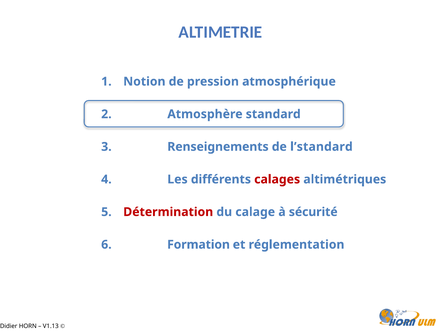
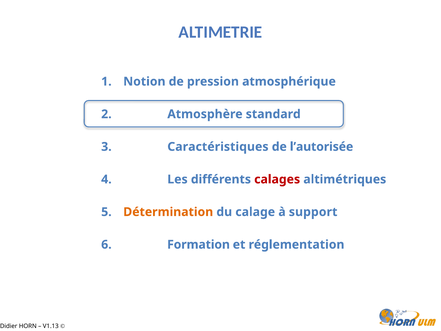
Renseignements: Renseignements -> Caractéristiques (218, 147)
l’standard: l’standard -> l’autorisée (322, 147)
Détermination colour: red -> orange (168, 212)
sécurité: sécurité -> support (313, 212)
